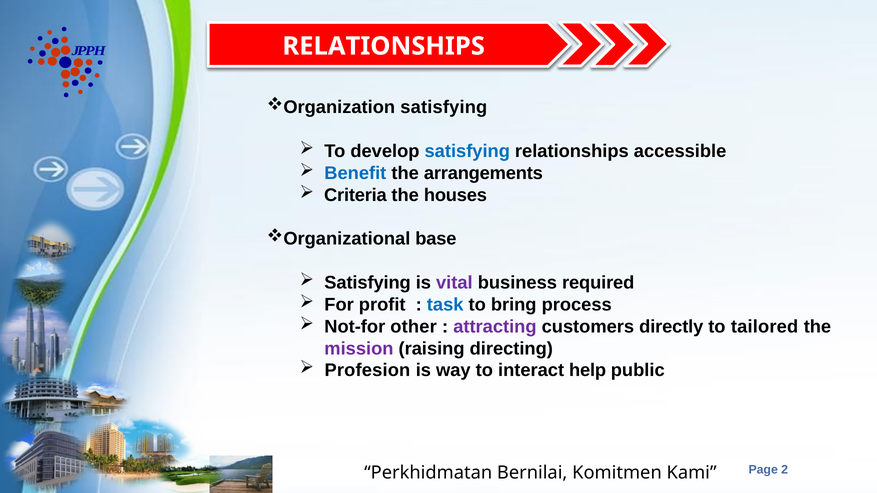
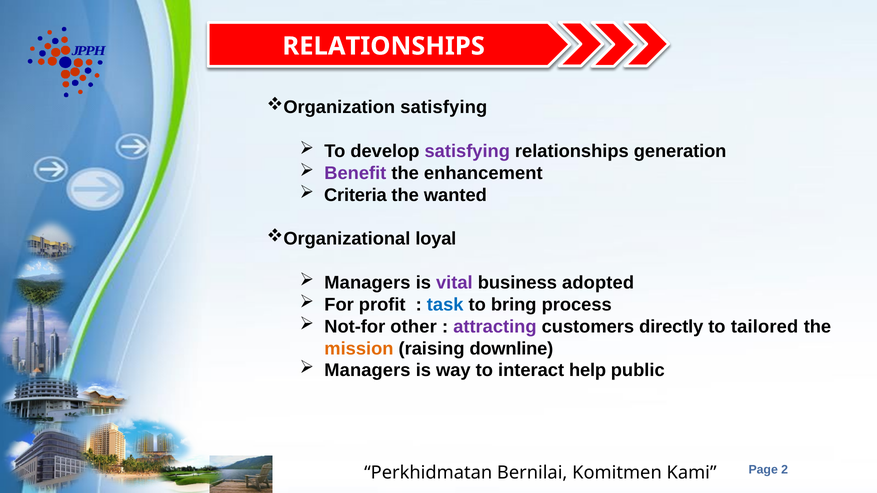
satisfying colour: blue -> purple (467, 151)
accessible: accessible -> generation (680, 151)
Benefit colour: blue -> purple (355, 173)
arrangements: arrangements -> enhancement (483, 173)
houses: houses -> wanted (455, 195)
base: base -> loyal (436, 239)
Satisfying: Satisfying -> Managers (367, 283)
required: required -> adopted (598, 283)
mission colour: purple -> orange (359, 349)
directing: directing -> downline (511, 349)
Profesion: Profesion -> Managers (367, 371)
